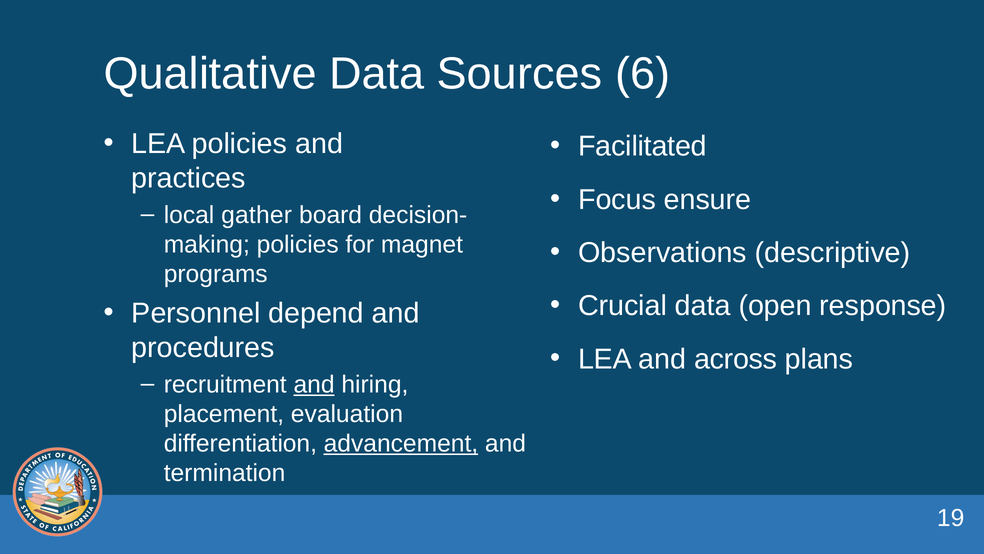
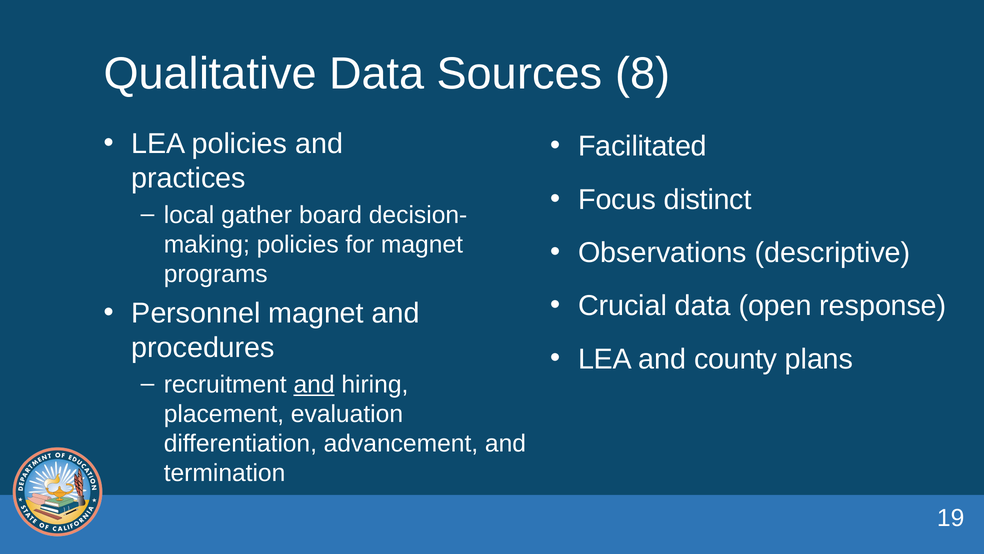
6: 6 -> 8 (643, 74)
ensure: ensure -> distinct (708, 200)
Personnel depend: depend -> magnet (316, 313)
across: across -> county (736, 359)
advancement underline: present -> none (401, 443)
